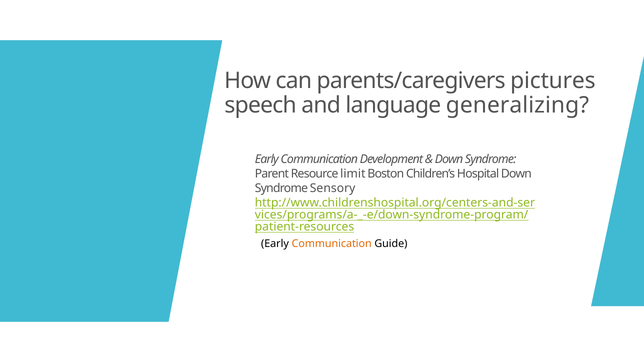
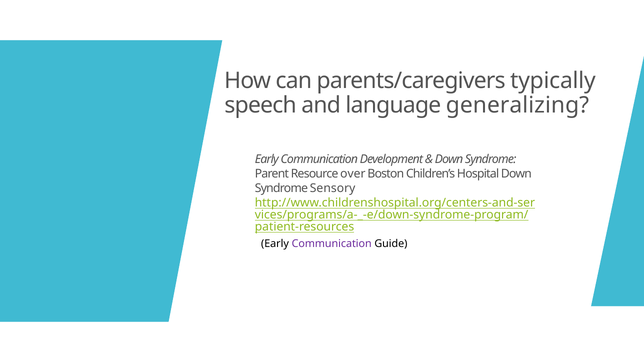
pictures: pictures -> typically (553, 81)
limit: limit -> over (353, 174)
Communication colour: orange -> purple (332, 244)
